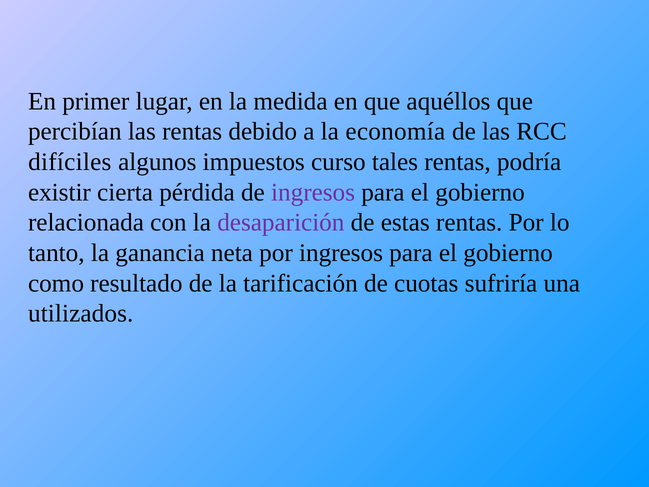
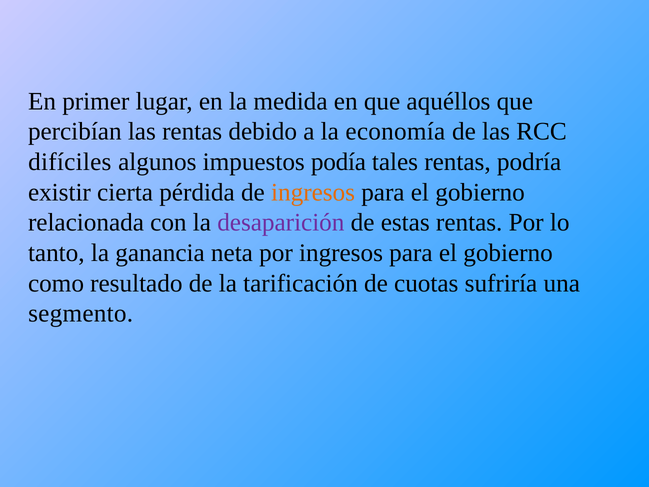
curso: curso -> podía (338, 162)
ingresos colour: purple -> orange (313, 192)
utilizados: utilizados -> segmento (81, 313)
